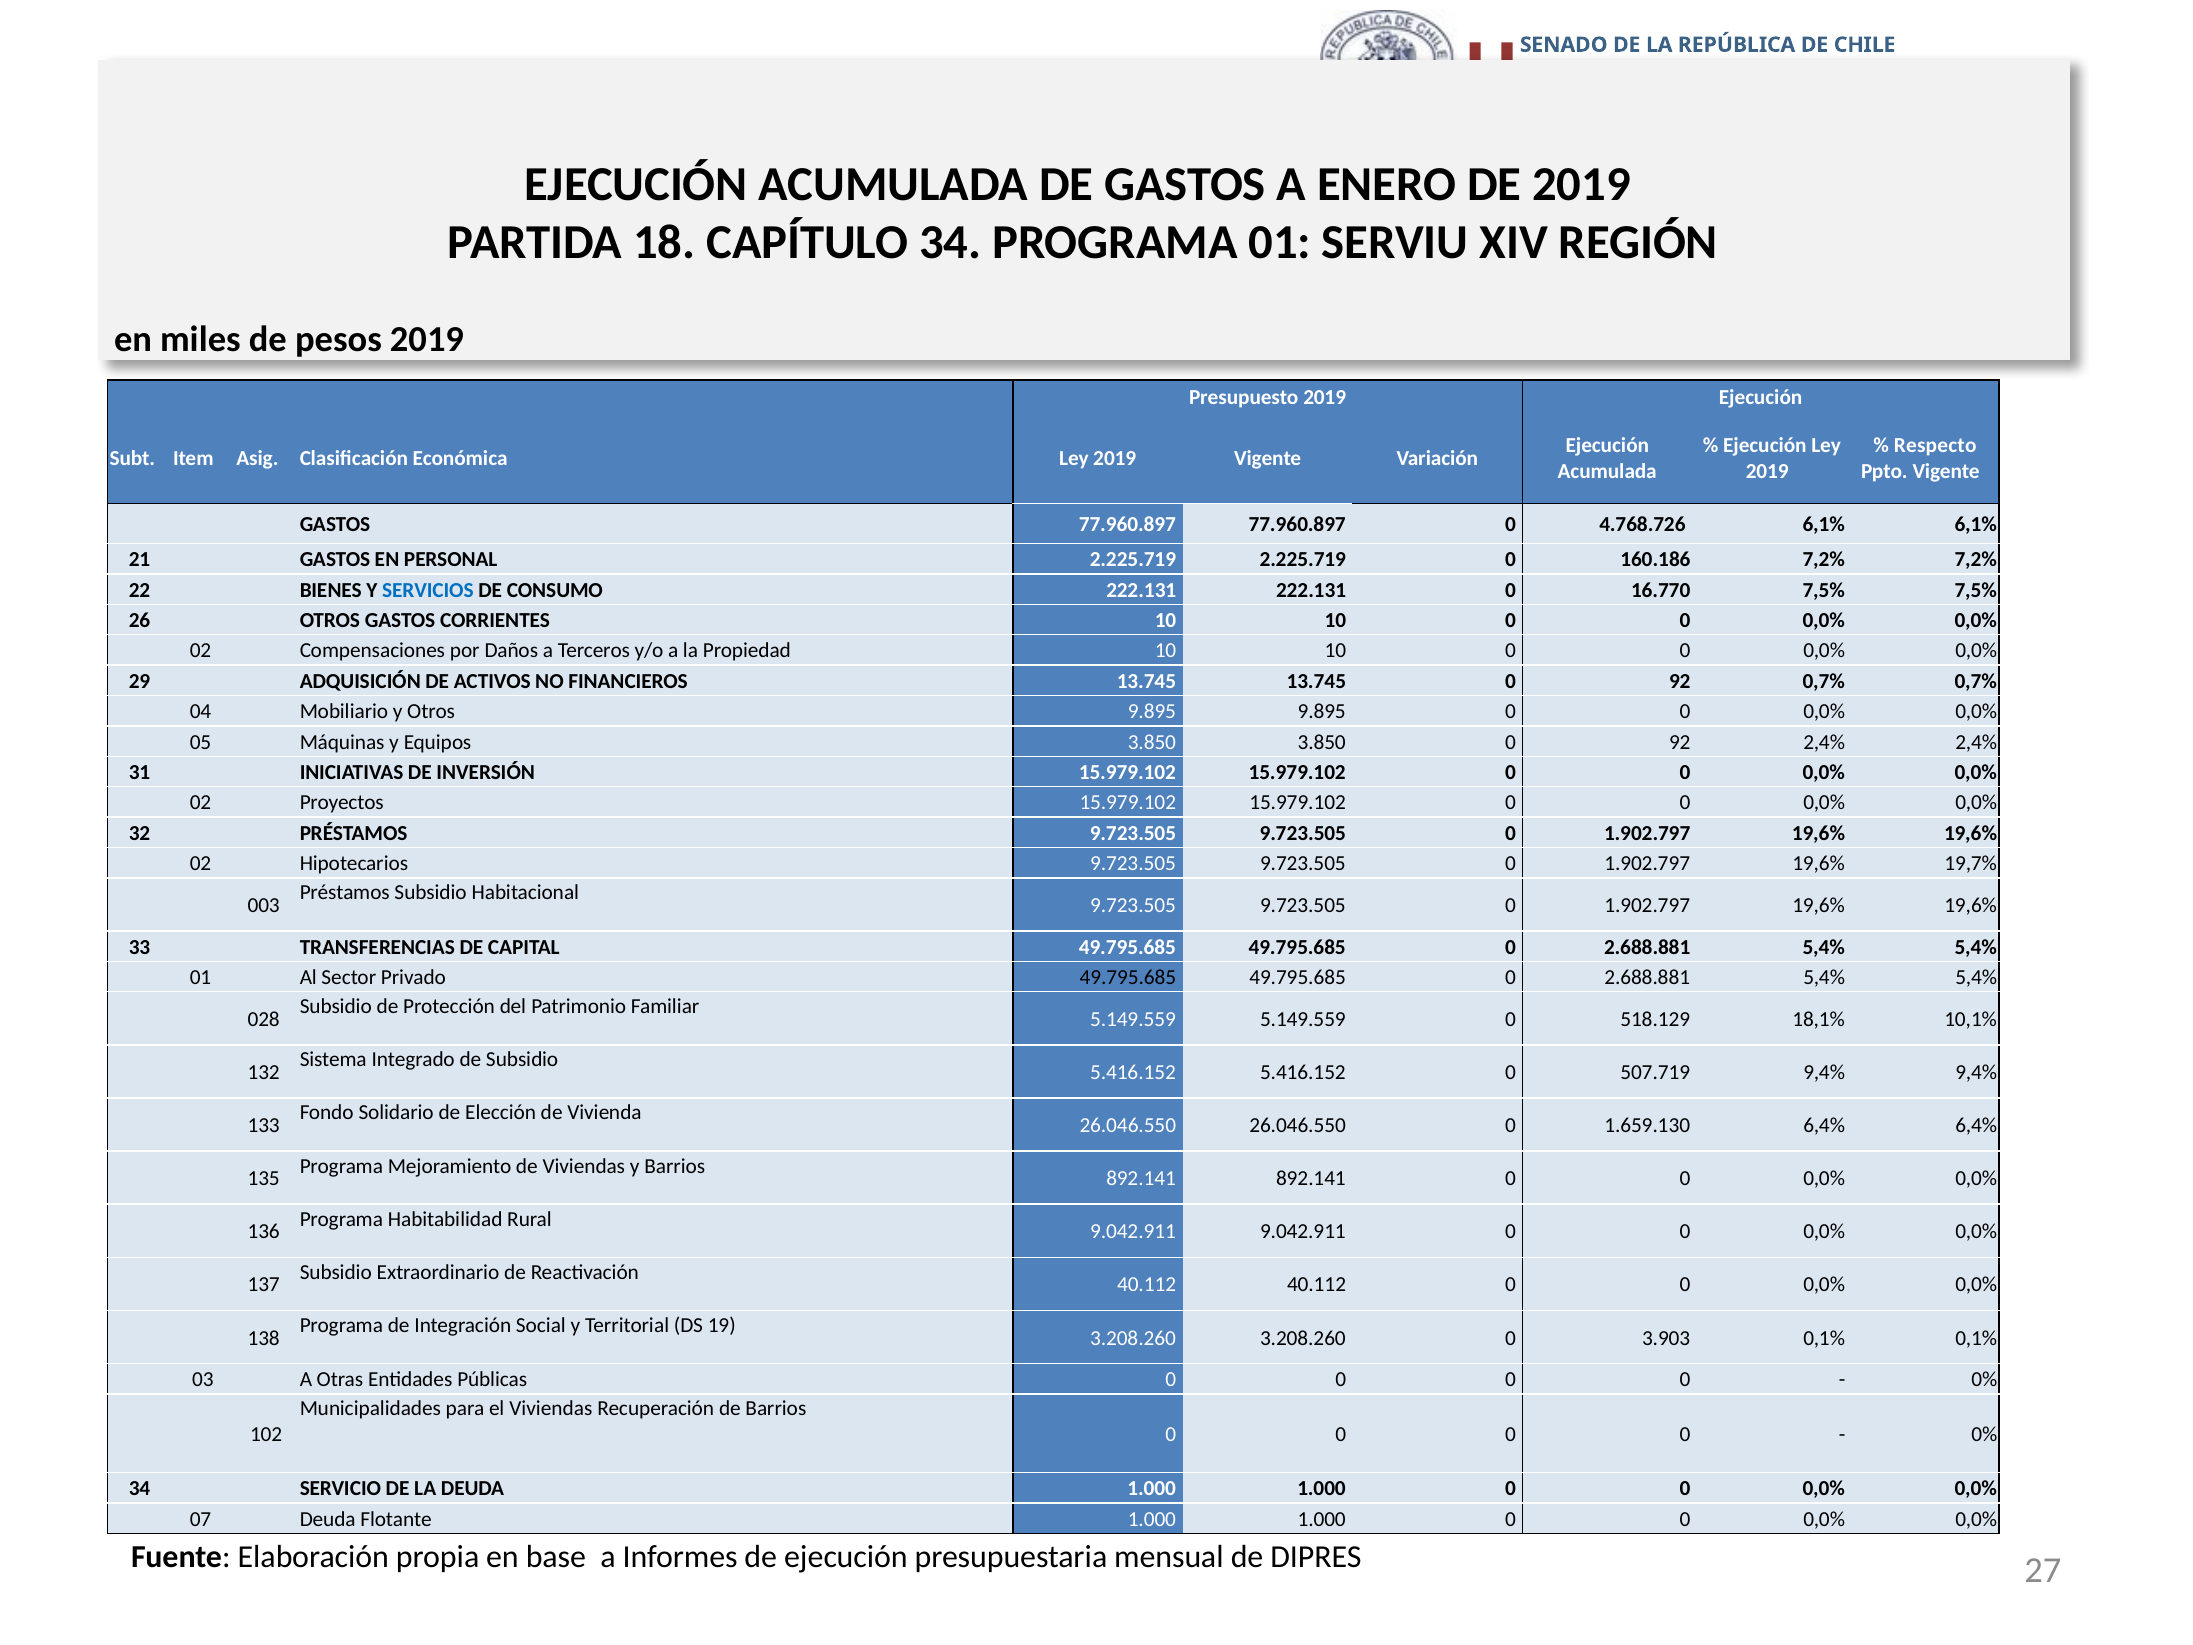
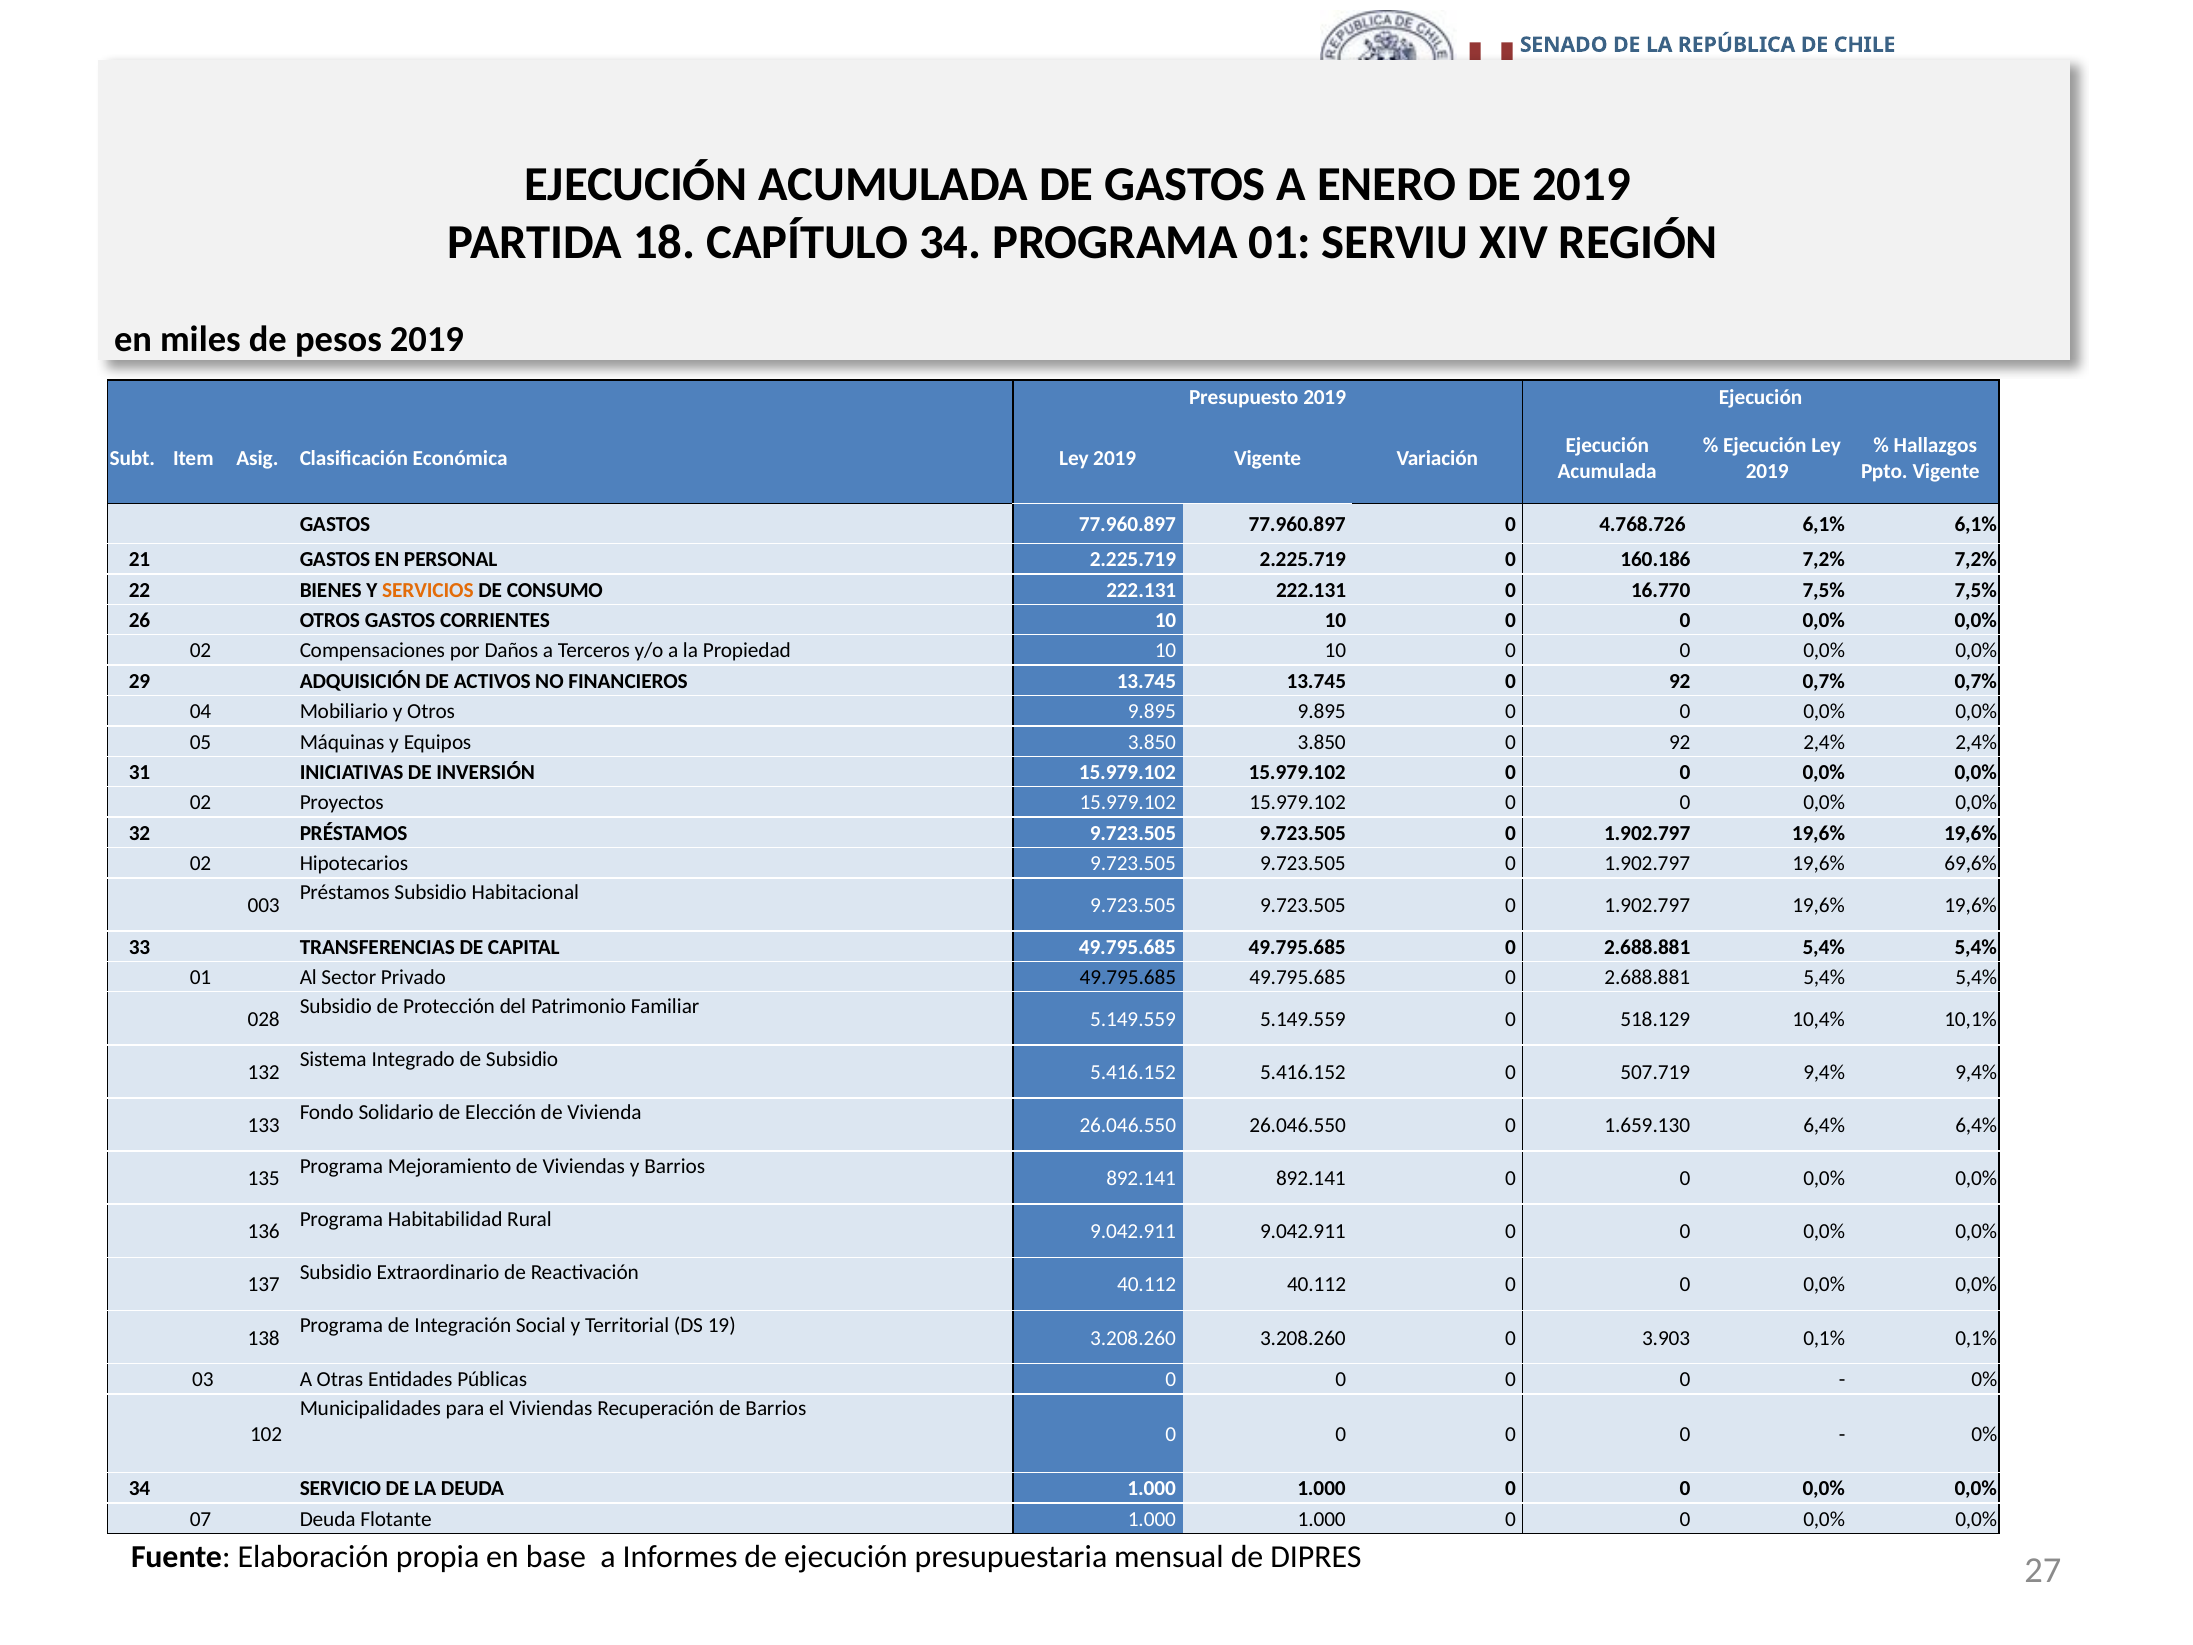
Respecto: Respecto -> Hallazgos (1935, 445)
SERVICIOS colour: blue -> orange (428, 590)
19,7%: 19,7% -> 69,6% (1971, 864)
18,1%: 18,1% -> 10,4% (1819, 1019)
